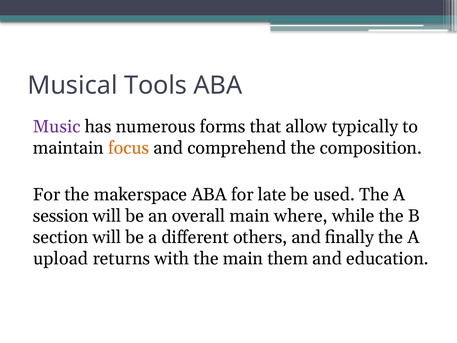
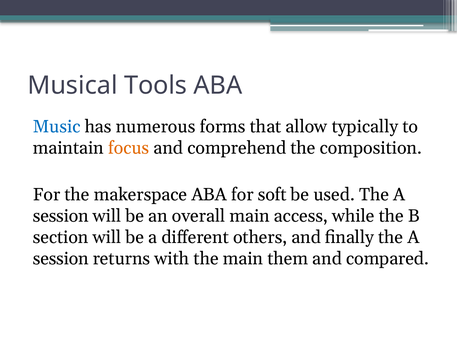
Music colour: purple -> blue (57, 127)
late: late -> soft (272, 194)
where: where -> access (301, 216)
upload: upload -> session (61, 258)
education: education -> compared (388, 258)
